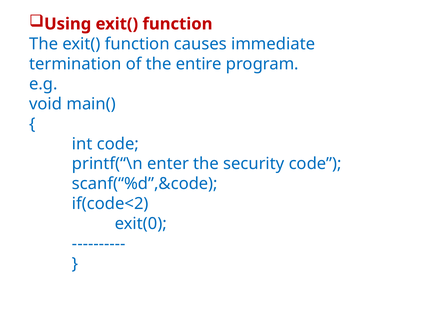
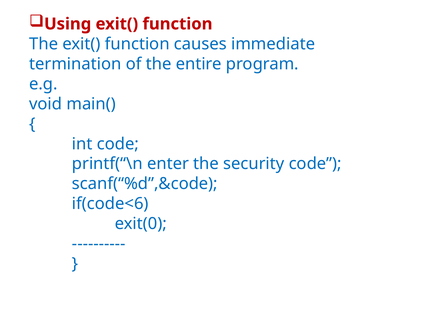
if(code<2: if(code<2 -> if(code<6 (110, 204)
